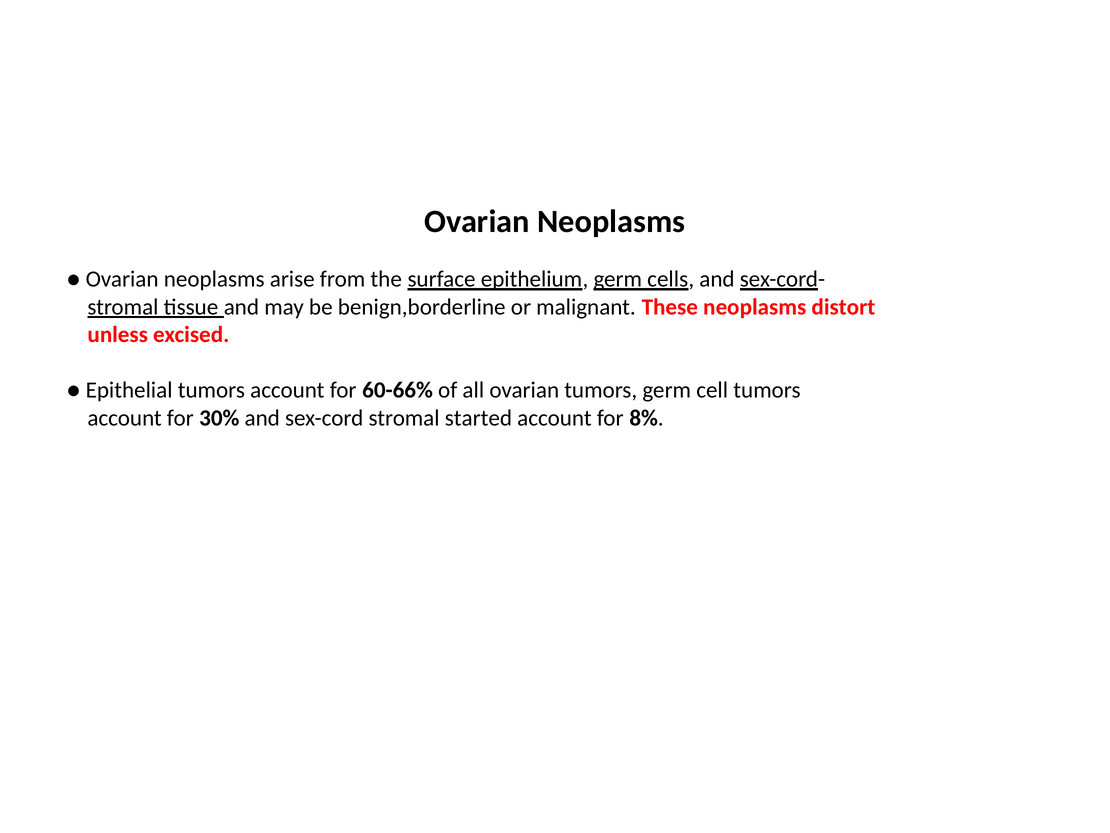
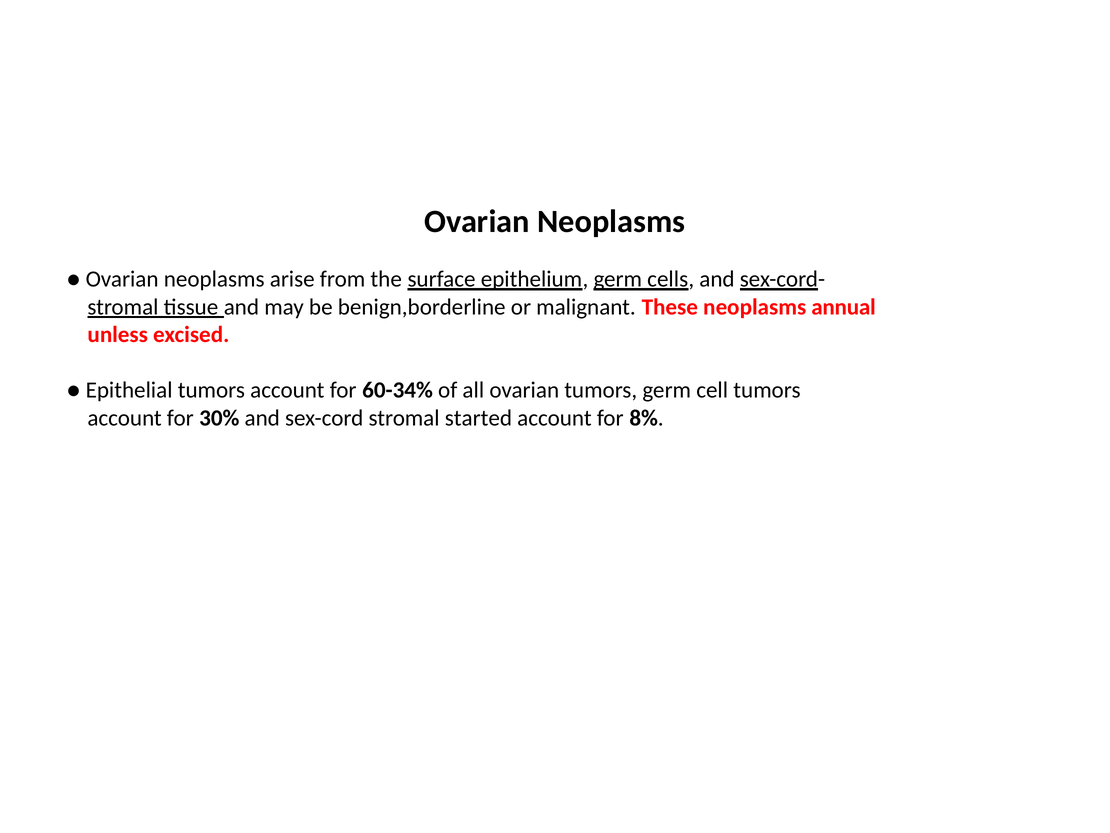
distort: distort -> annual (844, 307)
60-66%: 60-66% -> 60-34% (398, 390)
